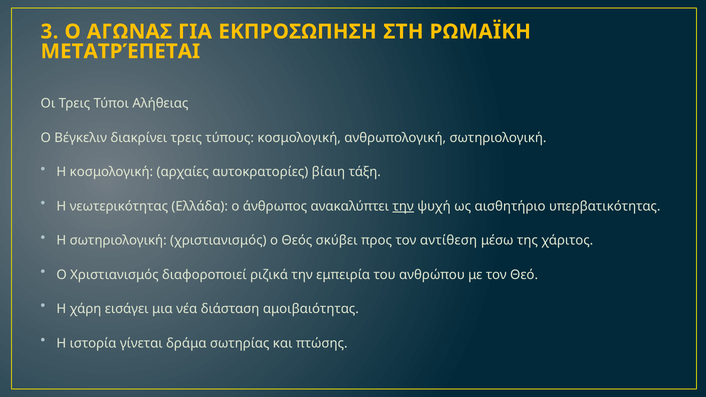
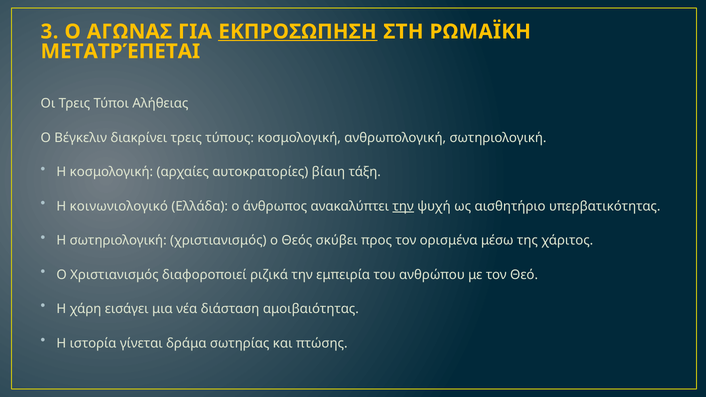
ΕΚΠΡΟΣΩΠΗΣΗ underline: none -> present (298, 32)
νεωτερικότητας: νεωτερικότητας -> κοινωνιολογικό (119, 206)
αντίθεση: αντίθεση -> ορισμένα (449, 241)
